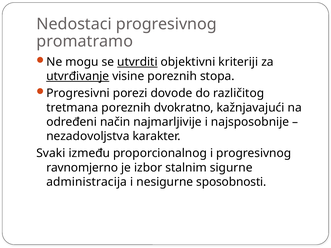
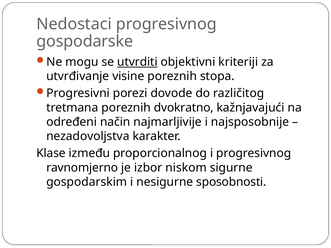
promatramo: promatramo -> gospodarske (85, 41)
utvrđivanje underline: present -> none (78, 76)
Svaki: Svaki -> Klase (51, 153)
stalnim: stalnim -> niskom (186, 168)
administracija: administracija -> gospodarskim (87, 182)
